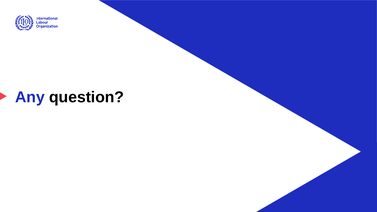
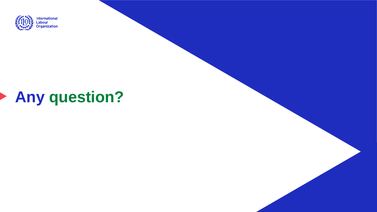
question colour: black -> green (87, 97)
